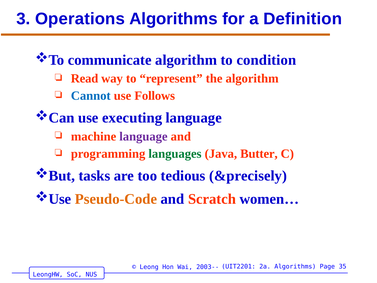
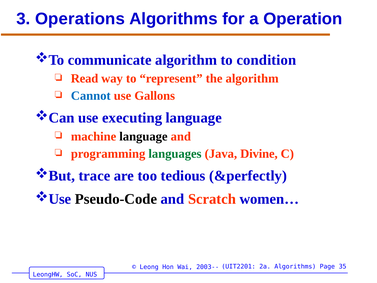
Definition: Definition -> Operation (303, 19)
Follows: Follows -> Gallons (155, 96)
language colour: purple -> black (143, 136)
Butter: Butter -> Divine (259, 154)
tasks: tasks -> trace (94, 176)
&precisely: &precisely -> &perfectly (248, 176)
Pseudo-Code colour: orange -> black (116, 199)
